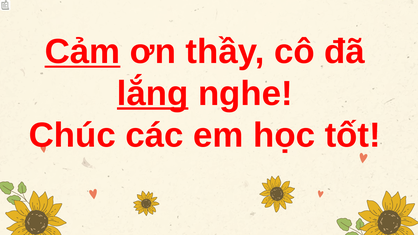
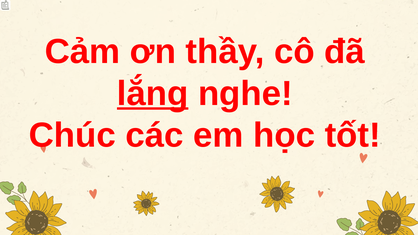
Cảm underline: present -> none (82, 52)
